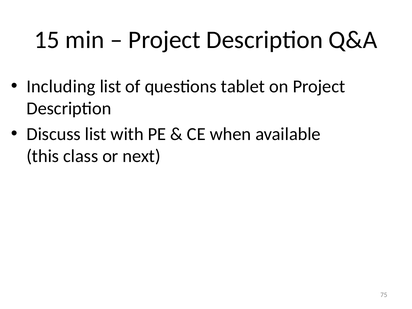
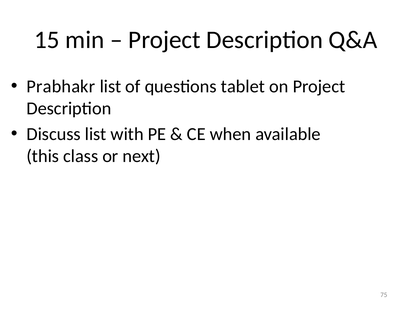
Including: Including -> Prabhakr (61, 86)
